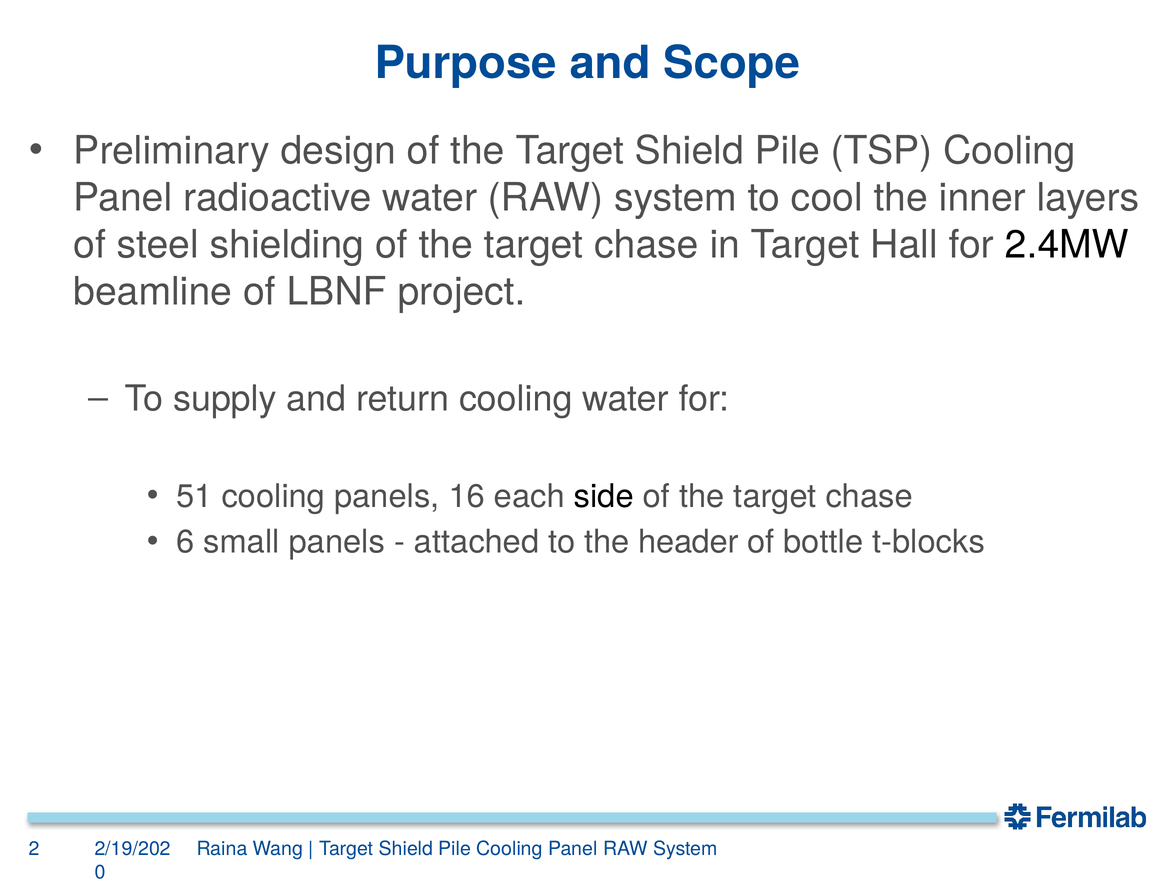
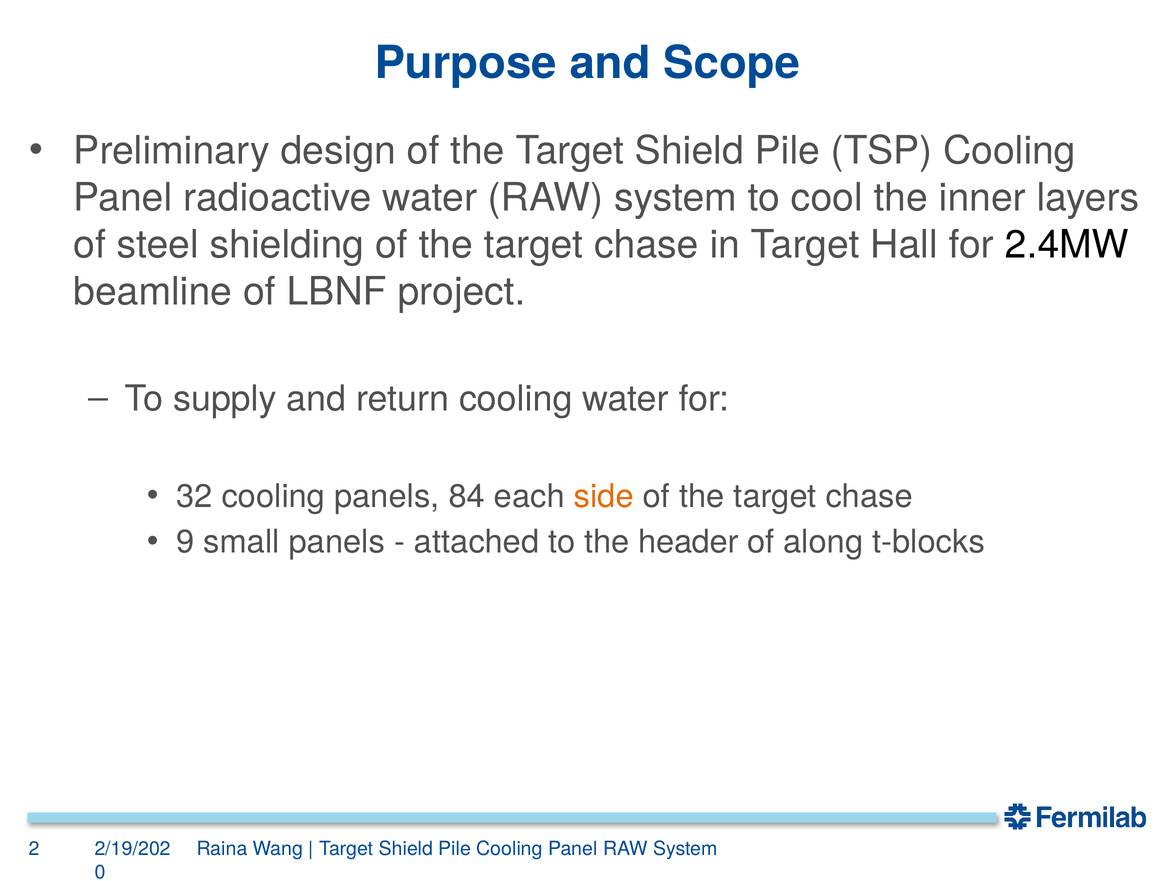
51: 51 -> 32 (194, 497)
16: 16 -> 84 (467, 497)
side colour: black -> orange (604, 497)
6: 6 -> 9 (185, 542)
bottle: bottle -> along (823, 542)
